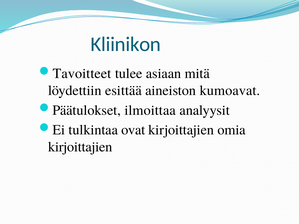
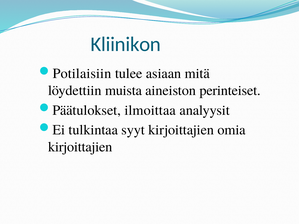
Tavoitteet: Tavoitteet -> Potilaisiin (82, 74)
esittää: esittää -> muista (123, 91)
kumoavat: kumoavat -> perinteiset (230, 91)
ovat: ovat -> syyt (133, 130)
